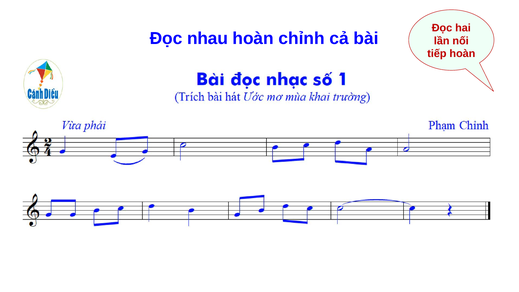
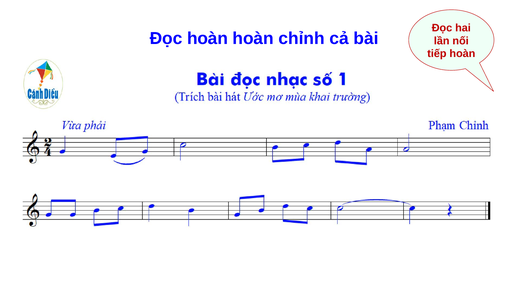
Đọc nhau: nhau -> hoàn (208, 39)
